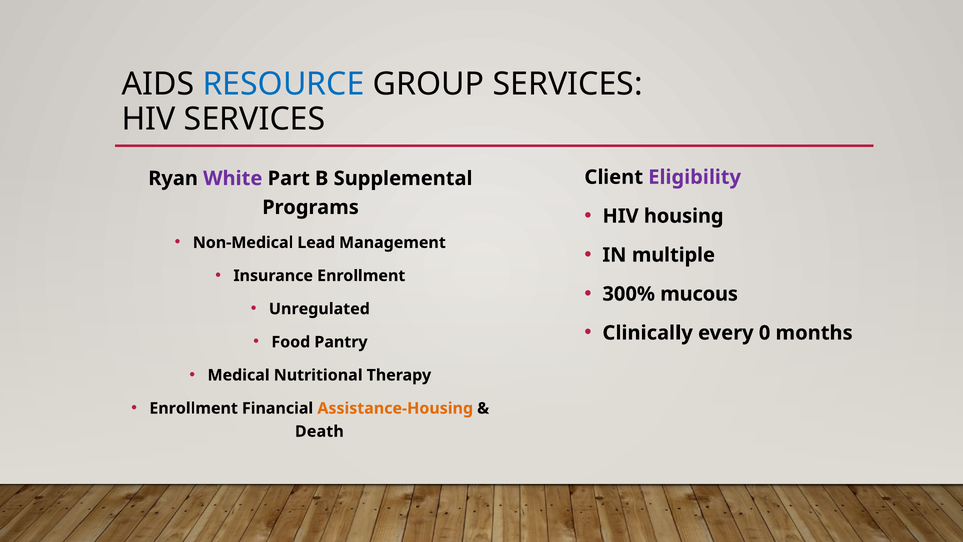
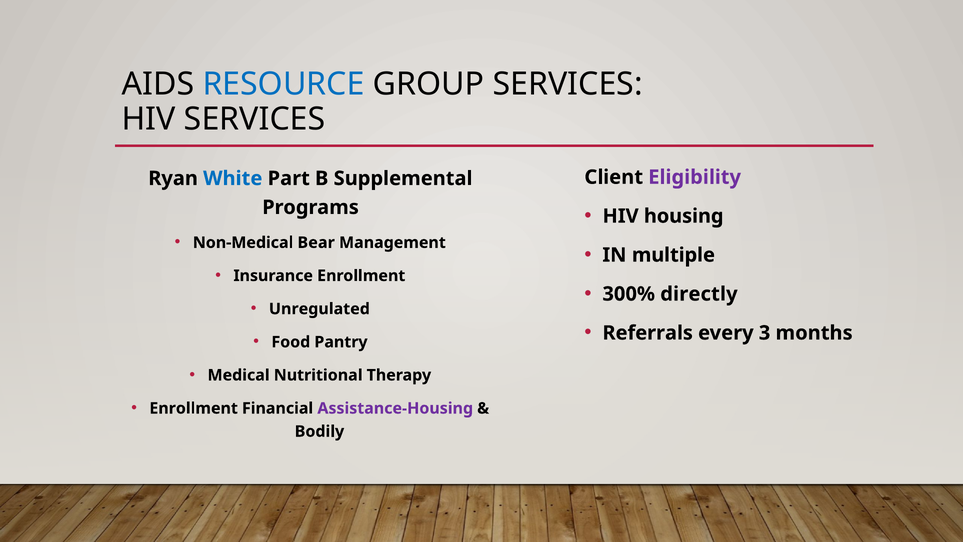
White colour: purple -> blue (233, 178)
Lead: Lead -> Bear (316, 242)
mucous: mucous -> directly (699, 294)
Clinically: Clinically -> Referrals (648, 333)
0: 0 -> 3 (765, 333)
Assistance-Housing colour: orange -> purple (395, 408)
Death: Death -> Bodily (319, 431)
